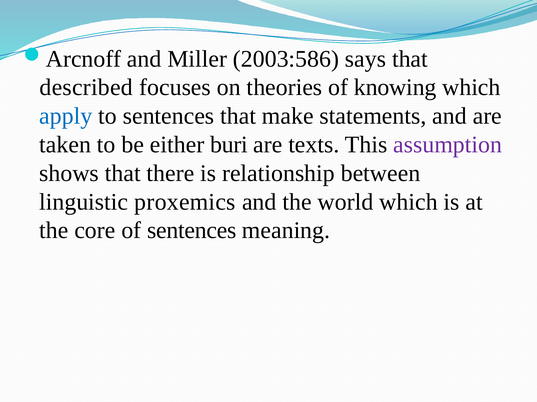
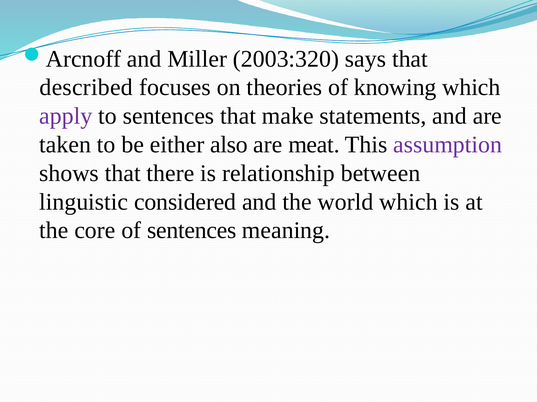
2003:586: 2003:586 -> 2003:320 (286, 59)
apply colour: blue -> purple (66, 116)
buri: buri -> also (229, 145)
texts: texts -> meat (314, 145)
proxemics: proxemics -> considered (185, 202)
